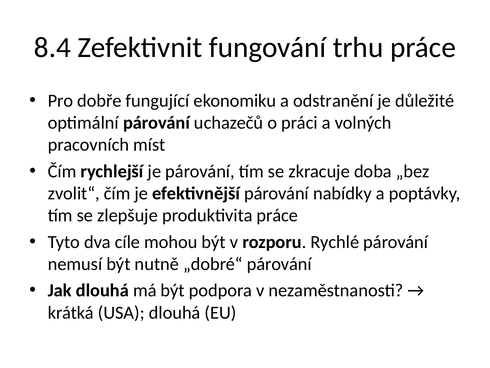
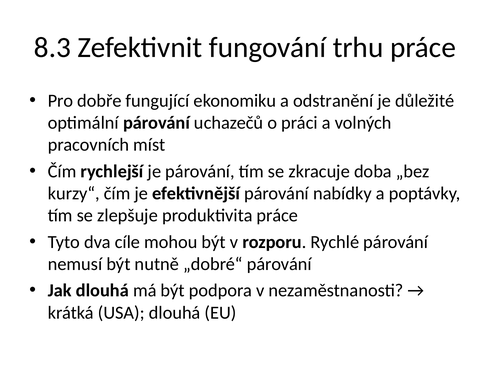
8.4: 8.4 -> 8.3 (52, 47)
zvolit“: zvolit“ -> kurzy“ (74, 193)
